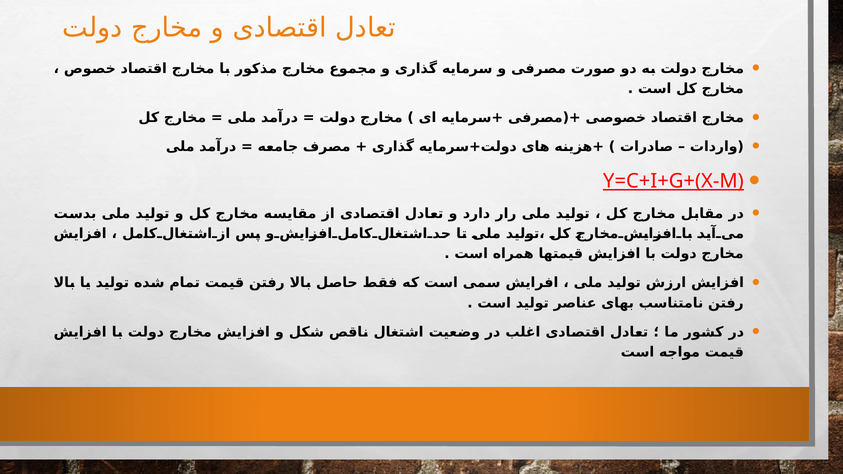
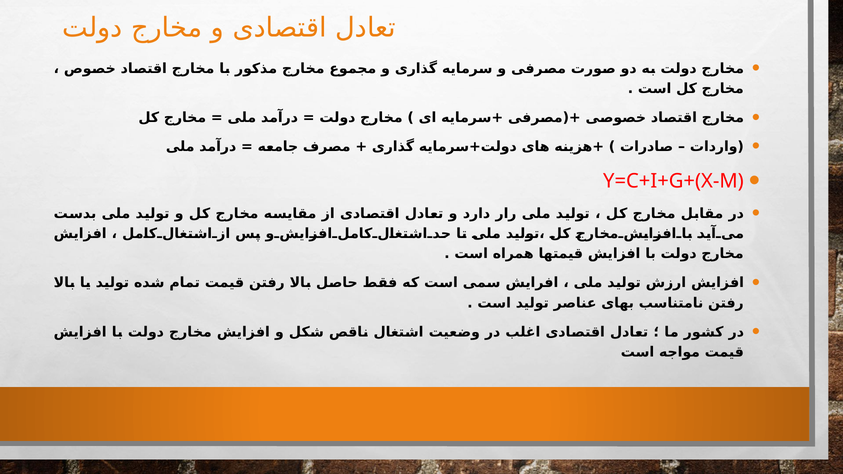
Y=C+I+G+(X-M underline: present -> none (673, 181)
